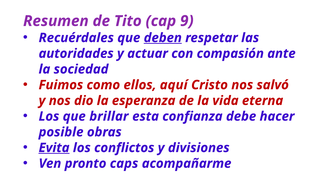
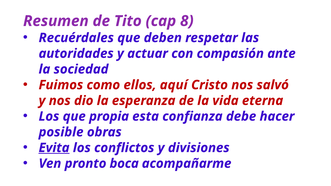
9: 9 -> 8 (187, 21)
deben underline: present -> none (163, 38)
brillar: brillar -> propia (109, 116)
caps: caps -> boca (124, 164)
